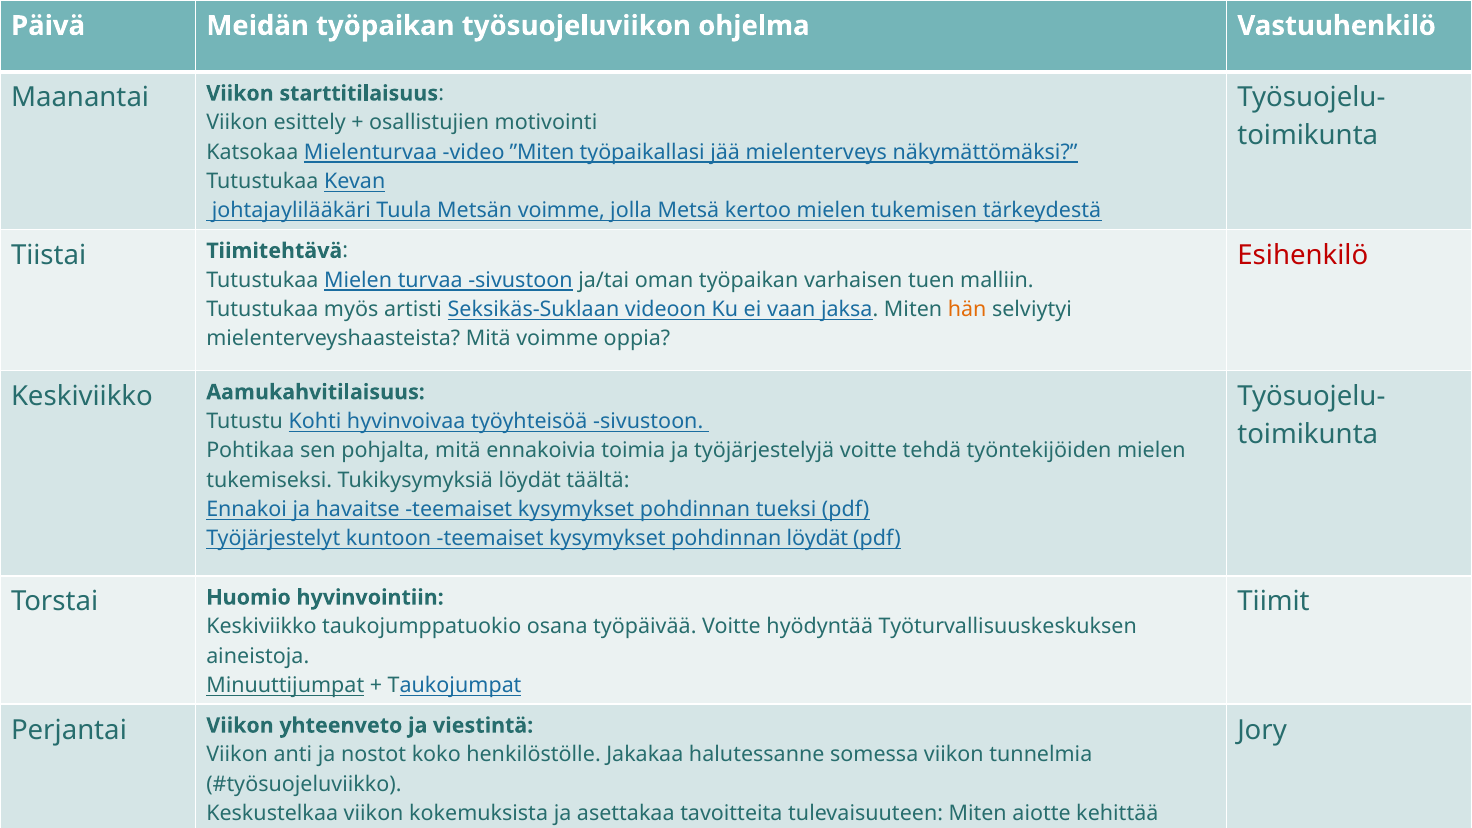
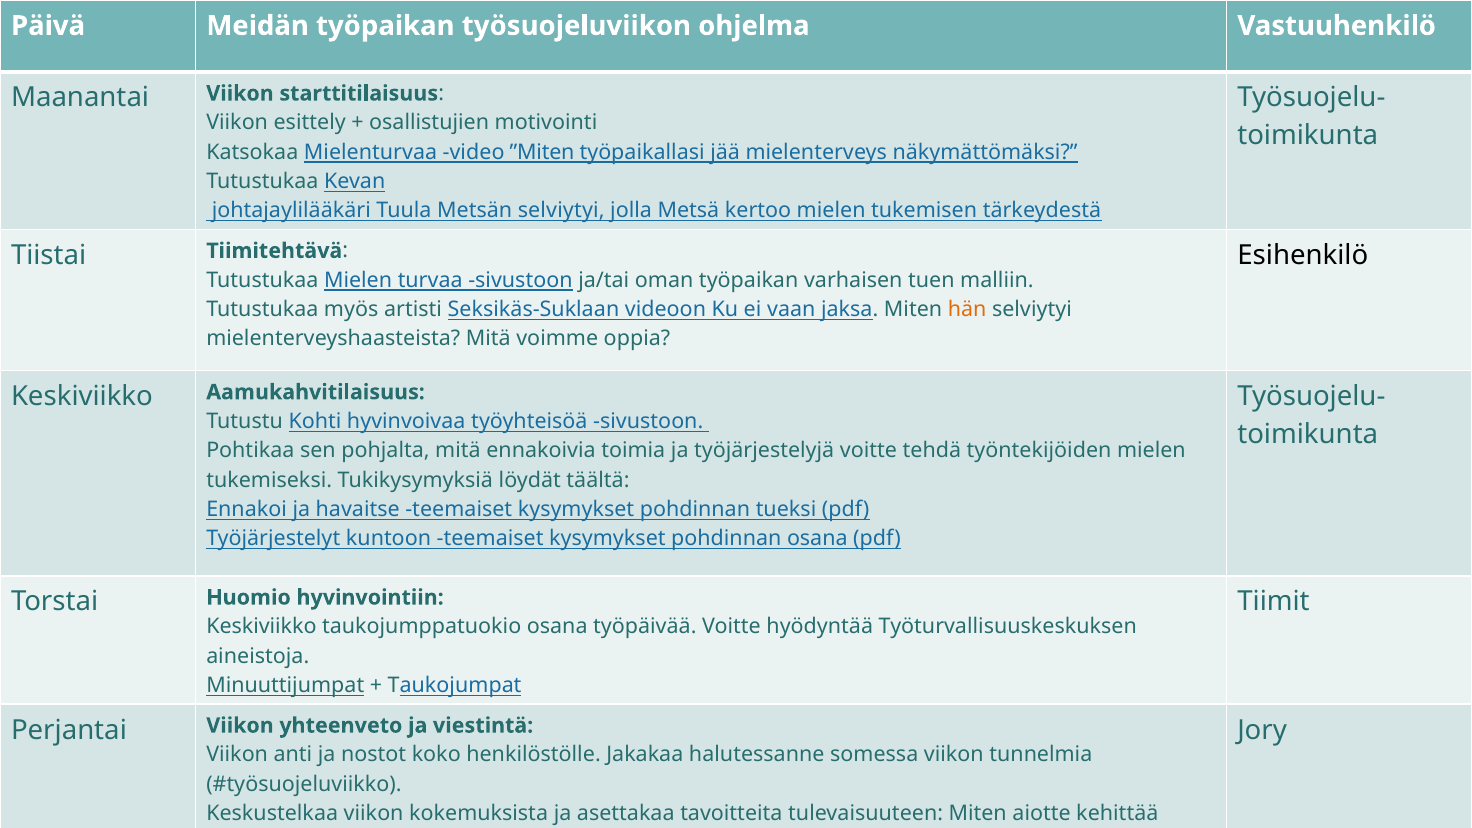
Metsän voimme: voimme -> selviytyi (561, 210)
Esihenkilö colour: red -> black (1303, 255)
pohdinnan löydät: löydät -> osana (817, 538)
